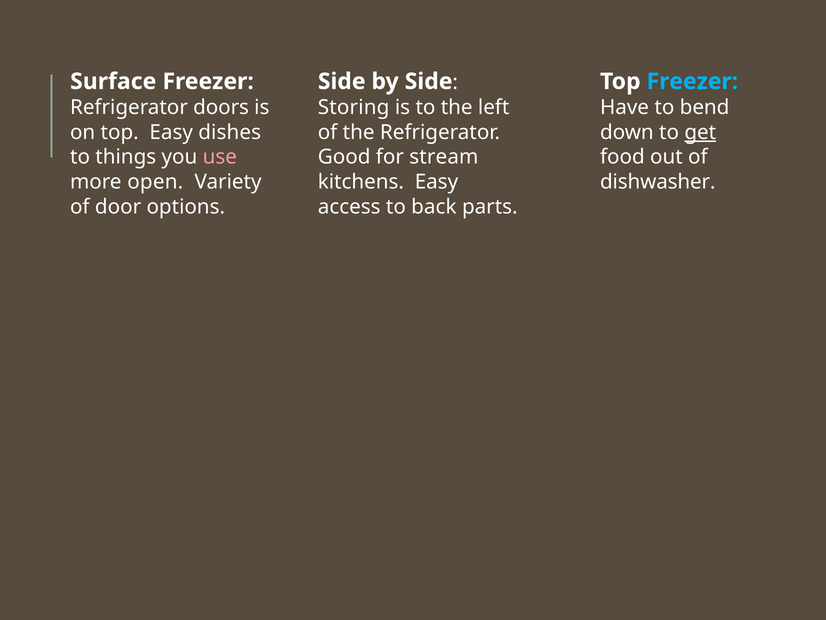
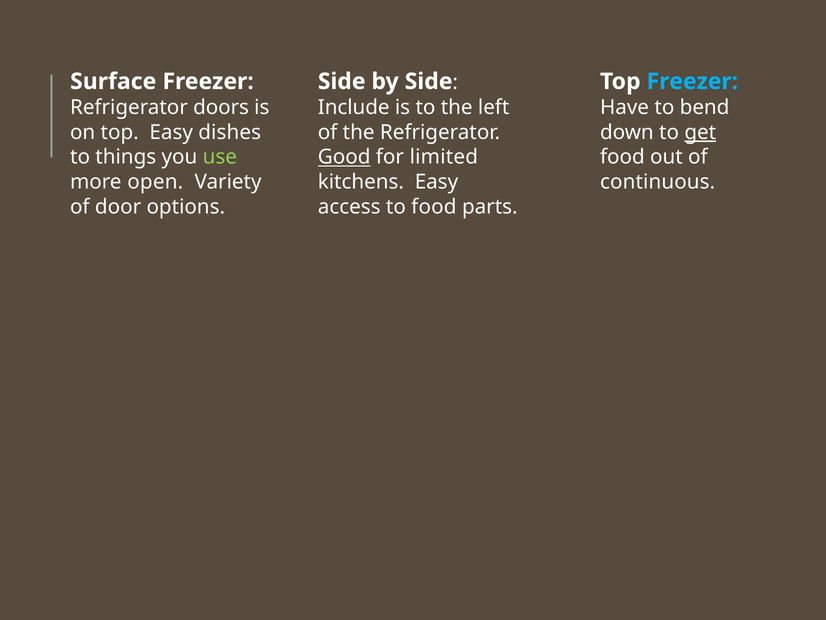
Storing: Storing -> Include (354, 107)
use colour: pink -> light green (220, 157)
Good underline: none -> present (344, 157)
stream: stream -> limited (444, 157)
dishwasher: dishwasher -> continuous (658, 182)
to back: back -> food (434, 207)
